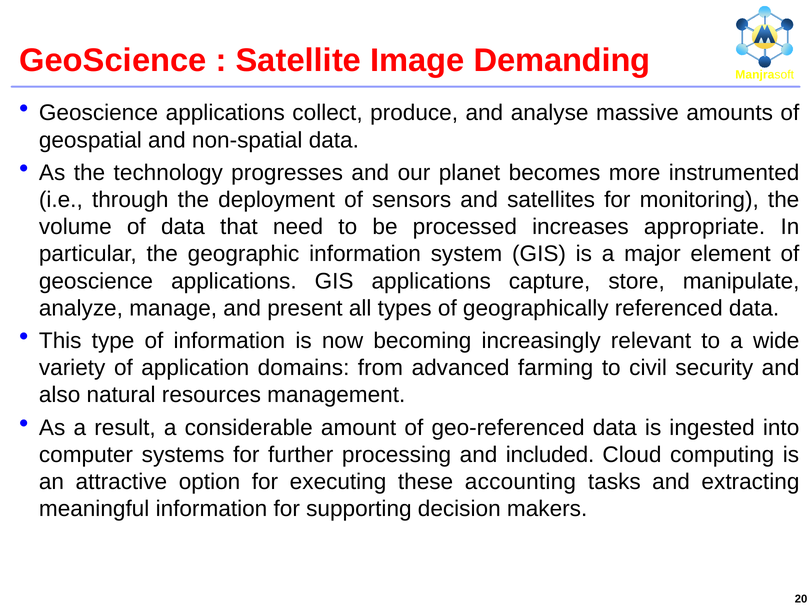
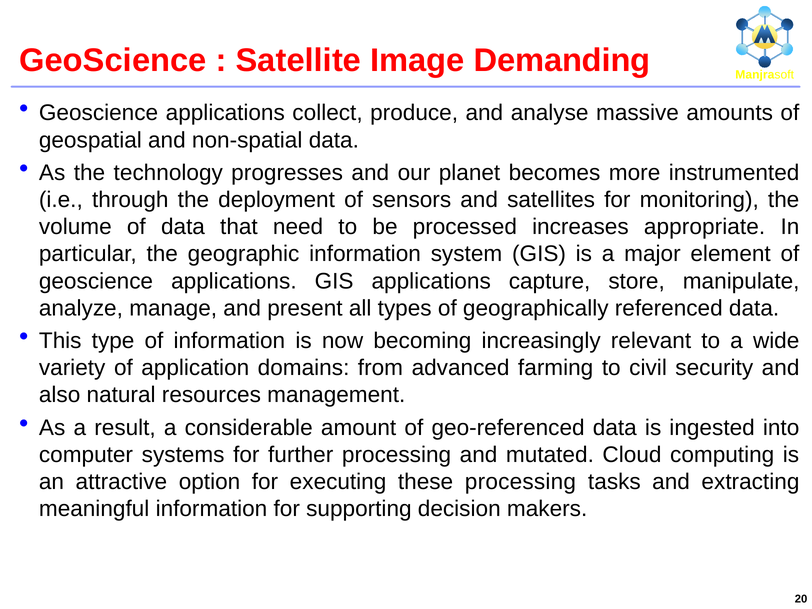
included: included -> mutated (550, 455)
these accounting: accounting -> processing (520, 482)
